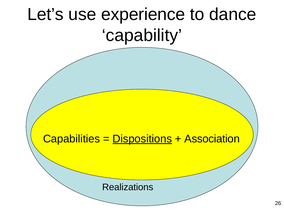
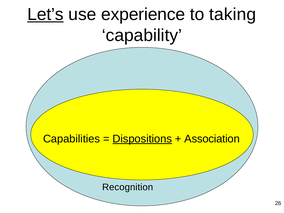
Let’s underline: none -> present (45, 14)
dance: dance -> taking (233, 14)
Realizations: Realizations -> Recognition (128, 187)
